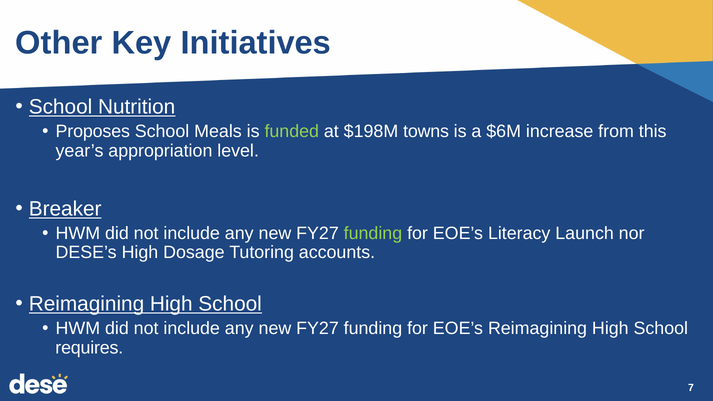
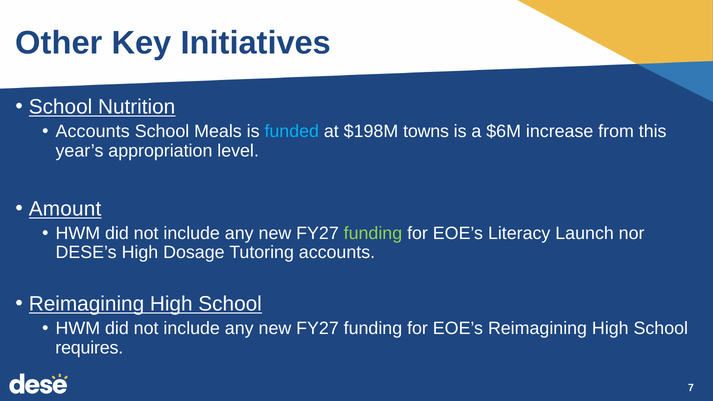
Proposes: Proposes -> Accounts (93, 131)
funded colour: light green -> light blue (292, 131)
Breaker: Breaker -> Amount (65, 209)
